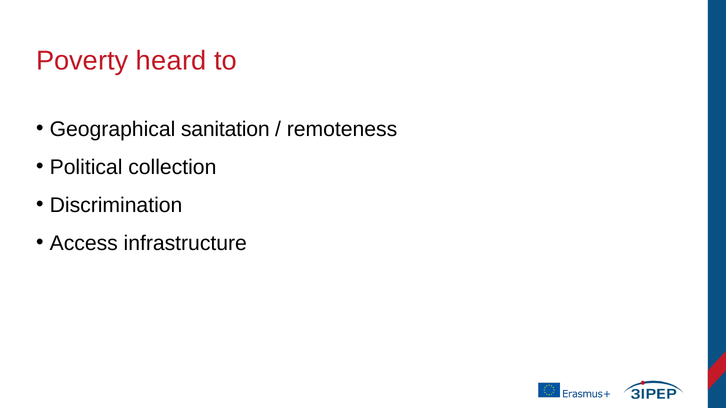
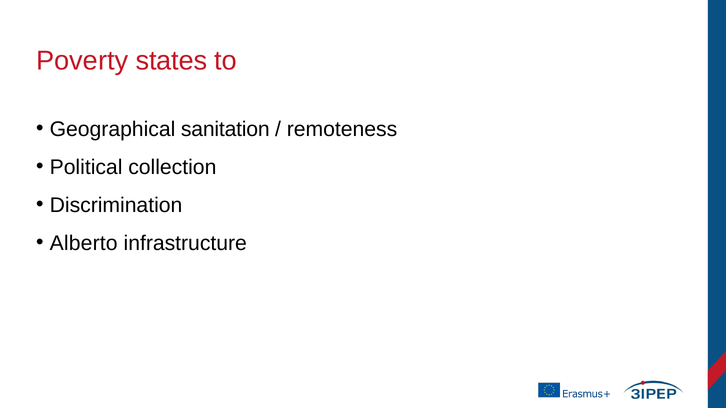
heard: heard -> states (171, 61)
Access: Access -> Alberto (84, 243)
